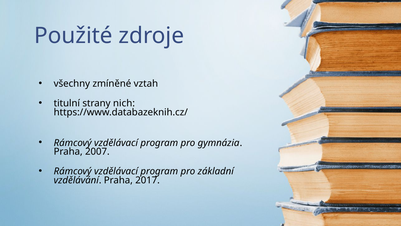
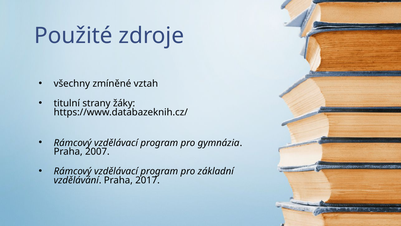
nich: nich -> žáky (124, 103)
